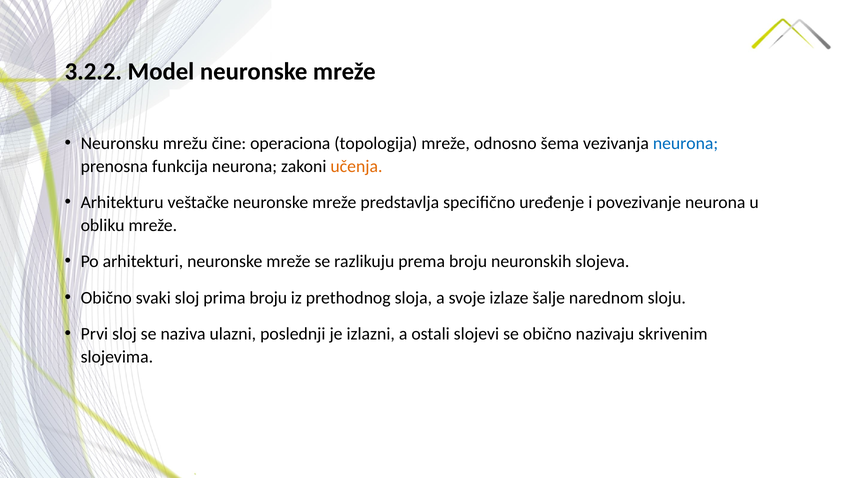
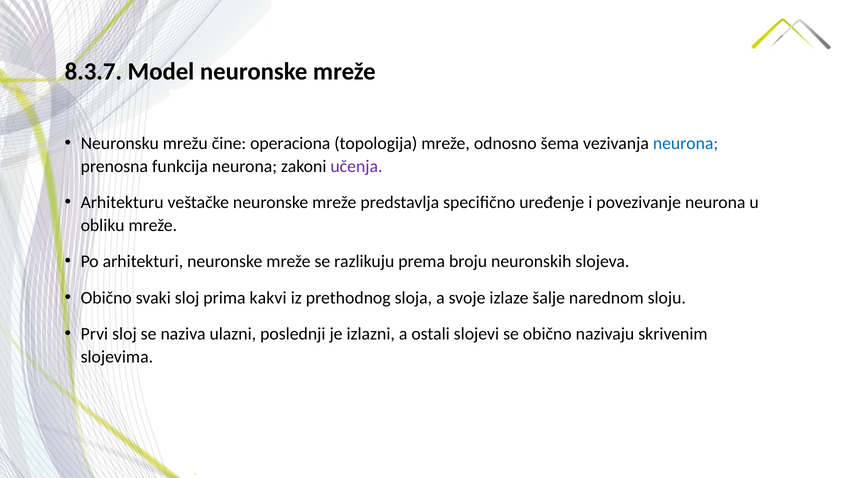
3.2.2: 3.2.2 -> 8.3.7 (93, 71)
učenja colour: orange -> purple (356, 166)
prima broju: broju -> kakvi (268, 298)
